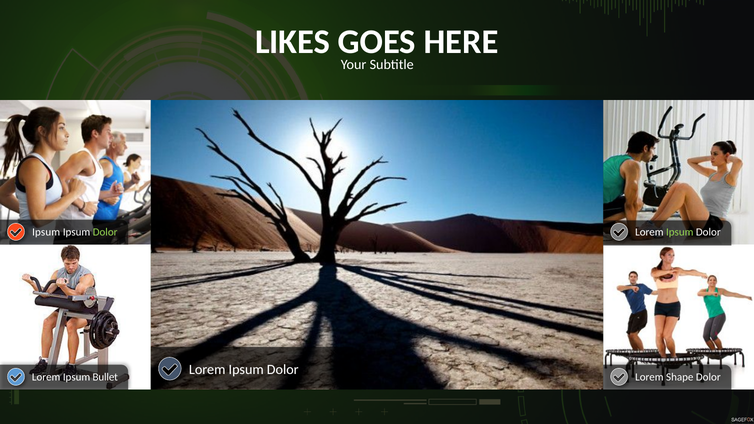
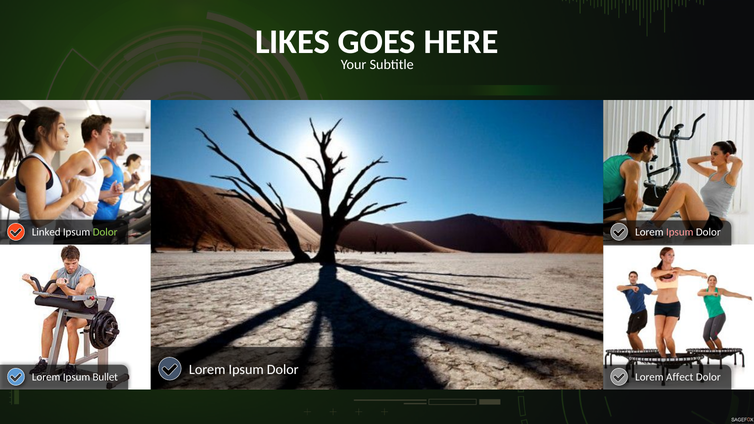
Ipsum: Ipsum -> Linked (46, 232)
Ipsum colour: light green -> pink (680, 232)
Shape: Shape -> Affect (680, 377)
